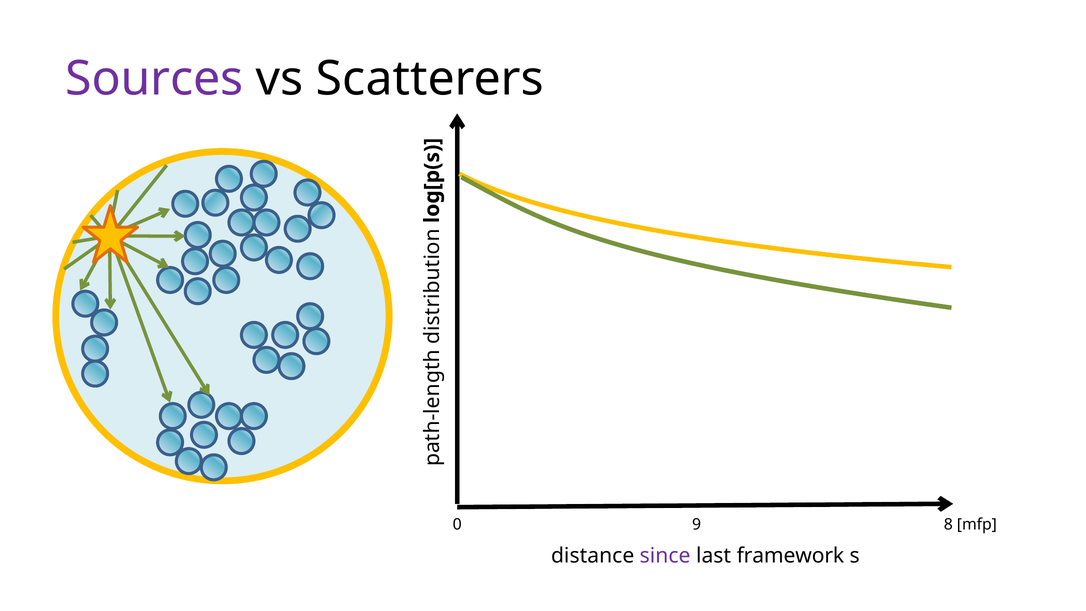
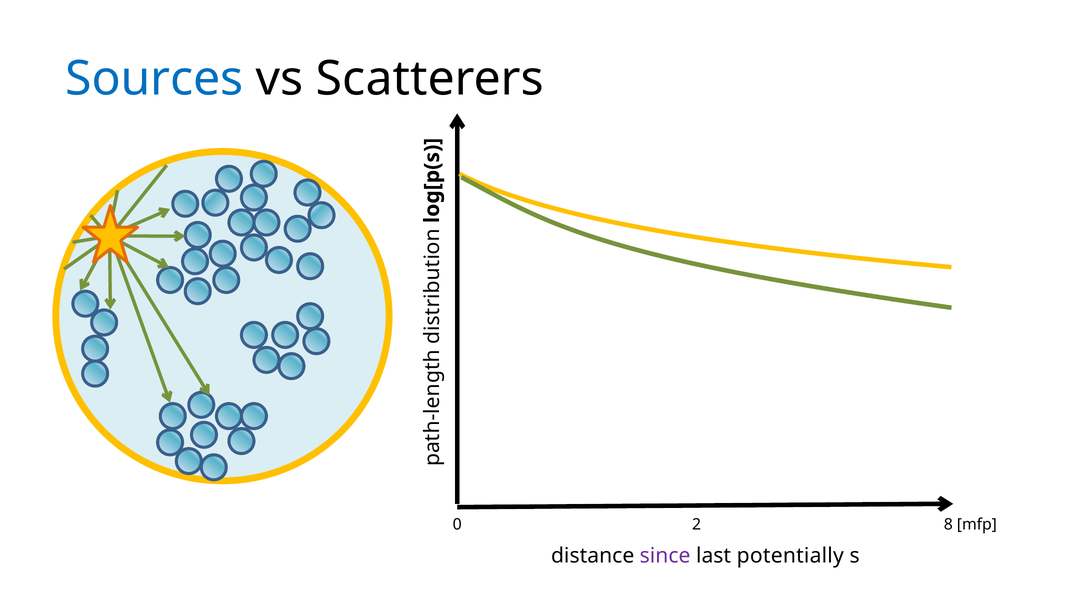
Sources colour: purple -> blue (154, 79)
9: 9 -> 2 (697, 524)
framework: framework -> potentially (790, 556)
